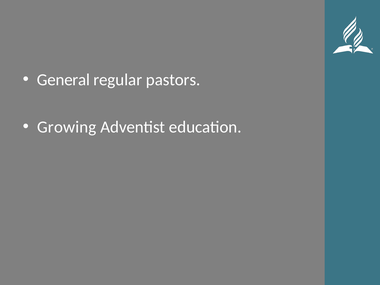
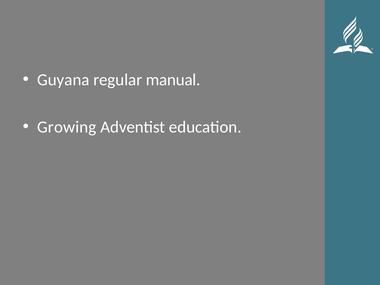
General: General -> Guyana (63, 80)
pastors: pastors -> manual (173, 80)
